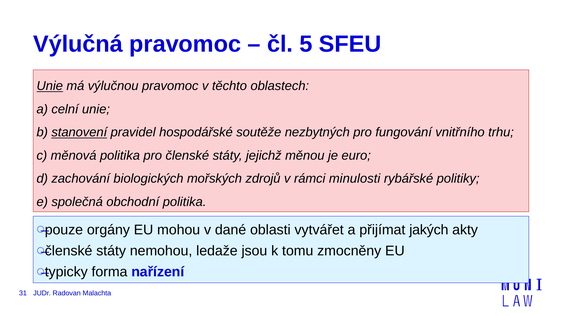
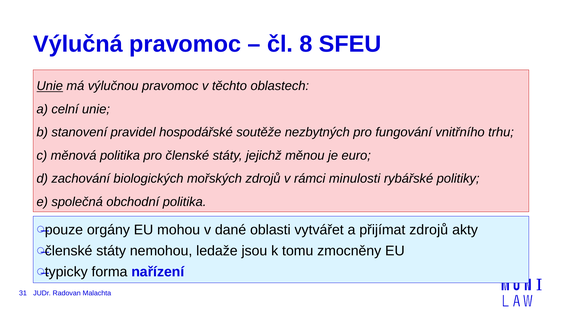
5: 5 -> 8 (306, 44)
stanovení underline: present -> none (79, 132)
přijímat jakých: jakých -> zdrojů (429, 230)
